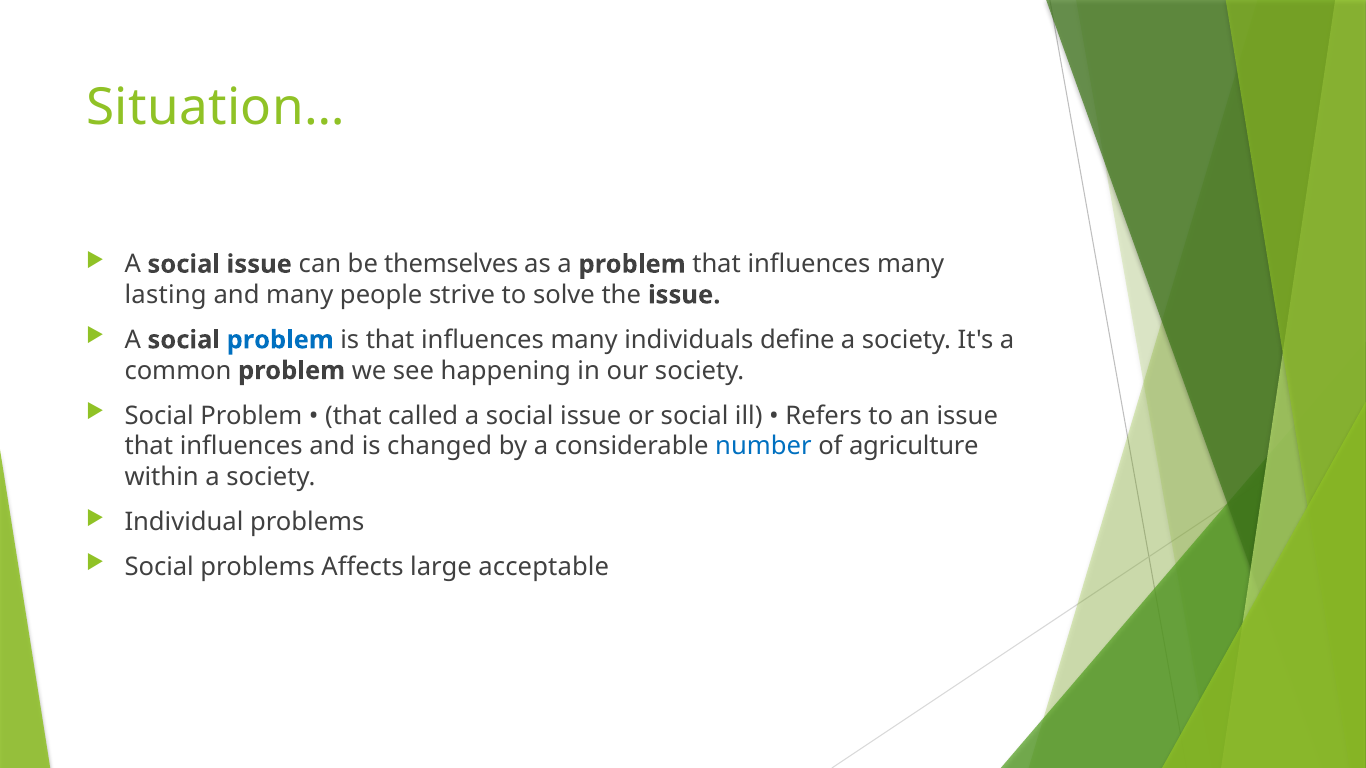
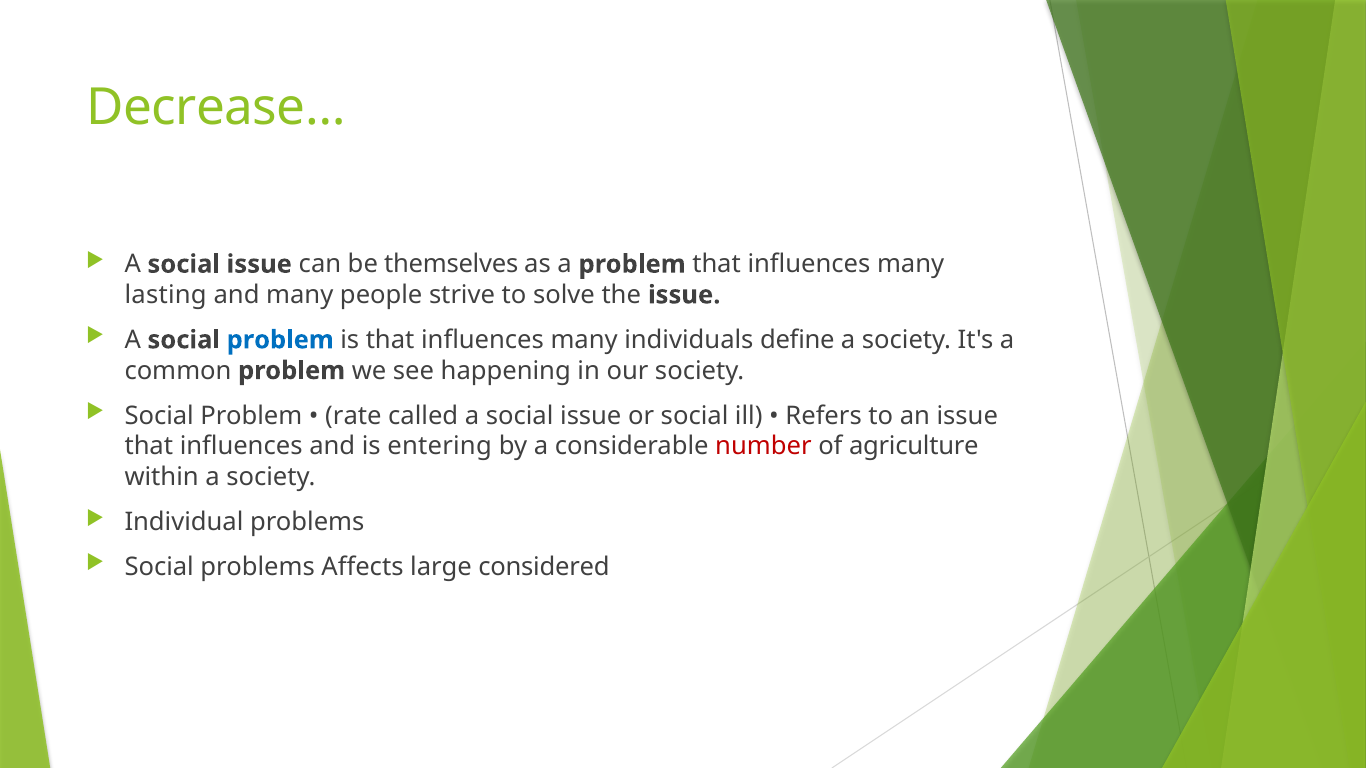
Situation…: Situation… -> Decrease… (216, 108)
that: that -> rate (353, 416)
changed: changed -> entering (440, 447)
number colour: blue -> red (763, 447)
acceptable: acceptable -> considered (544, 567)
